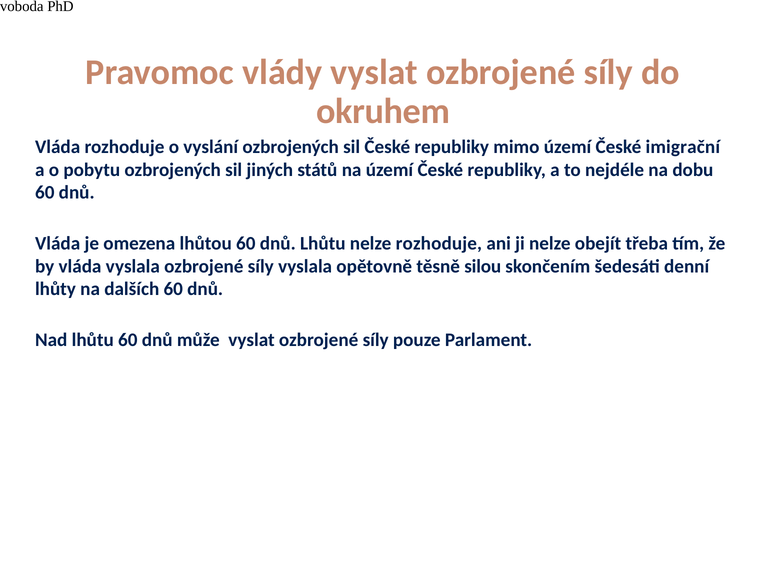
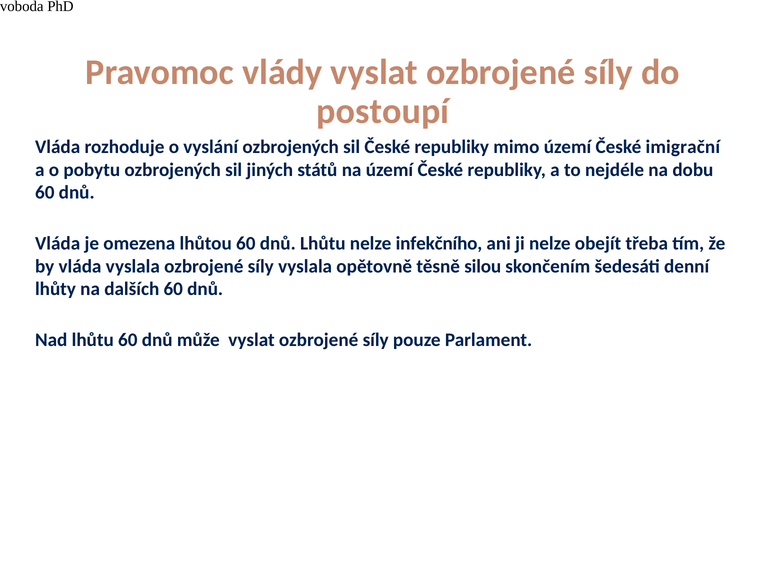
okruhem: okruhem -> postoupí (383, 111)
nelze rozhoduje: rozhoduje -> infekčního (439, 243)
